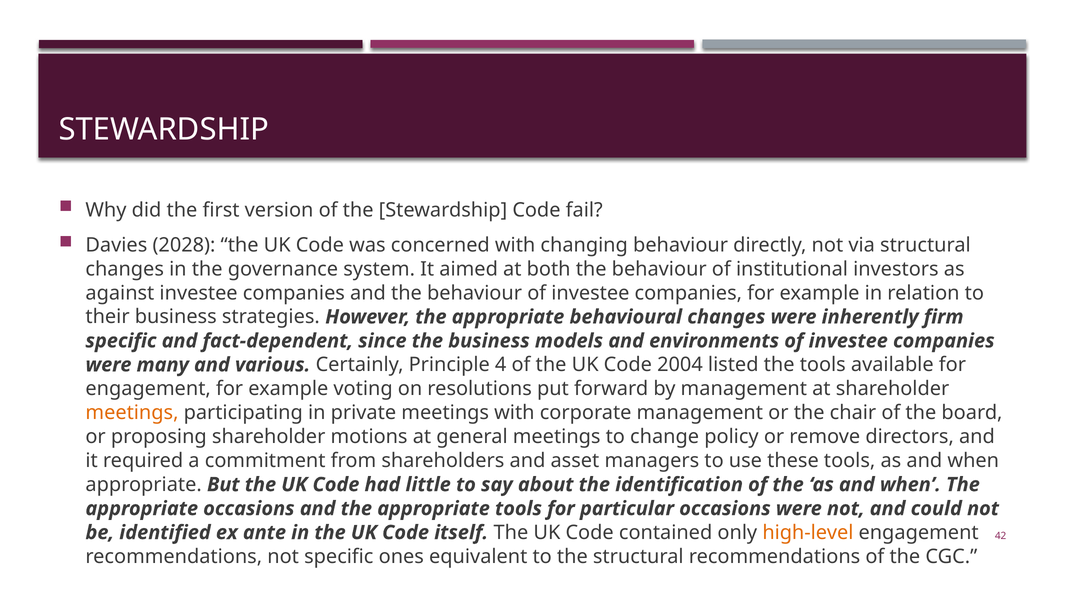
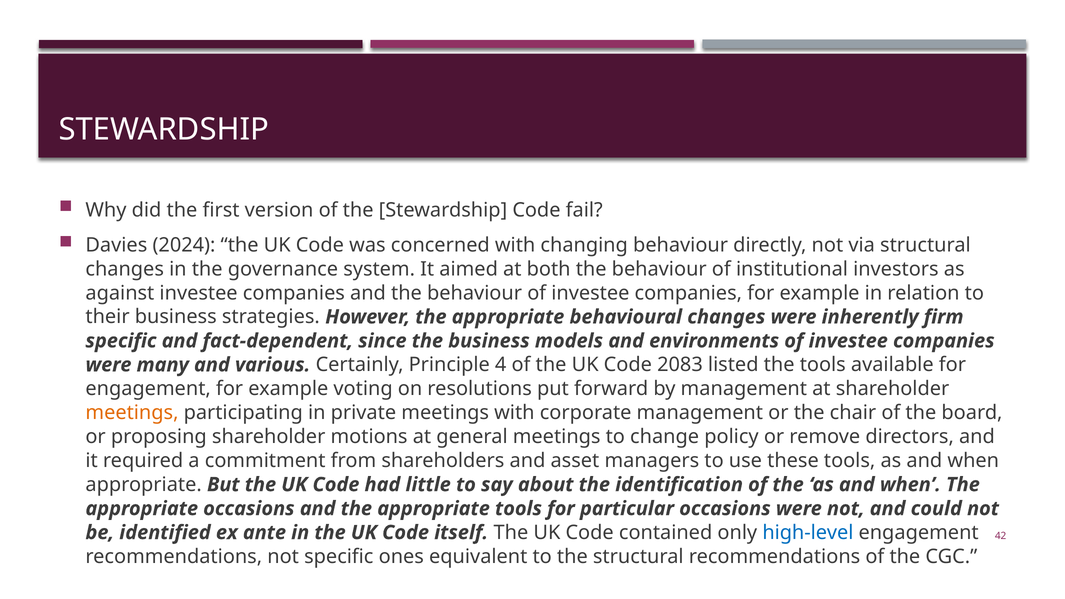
2028: 2028 -> 2024 (184, 245)
2004: 2004 -> 2083 (680, 365)
high-level colour: orange -> blue (808, 533)
